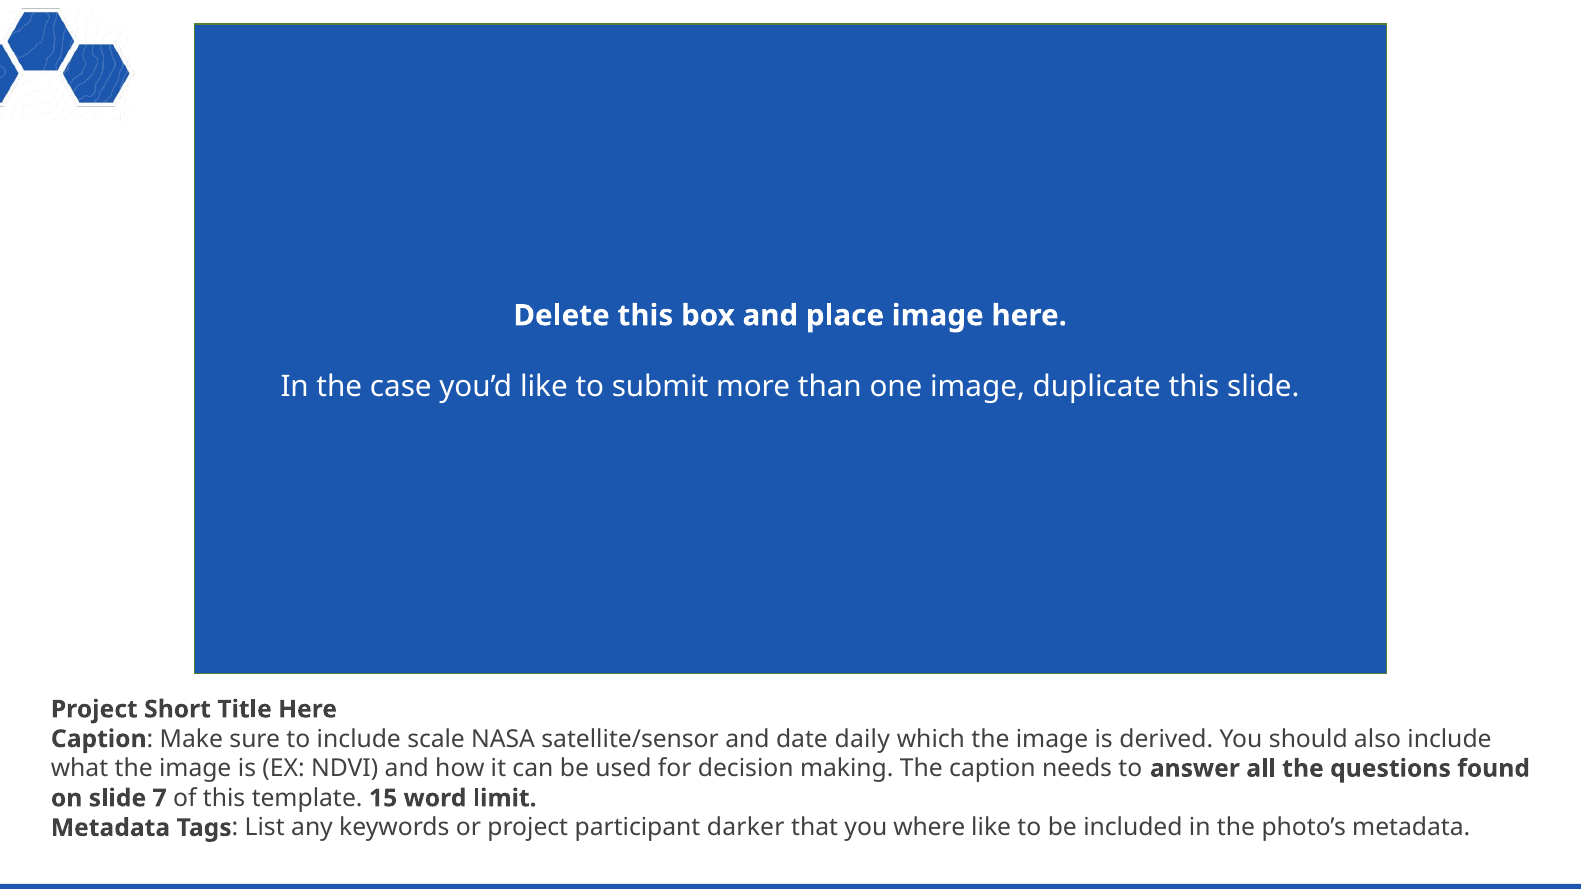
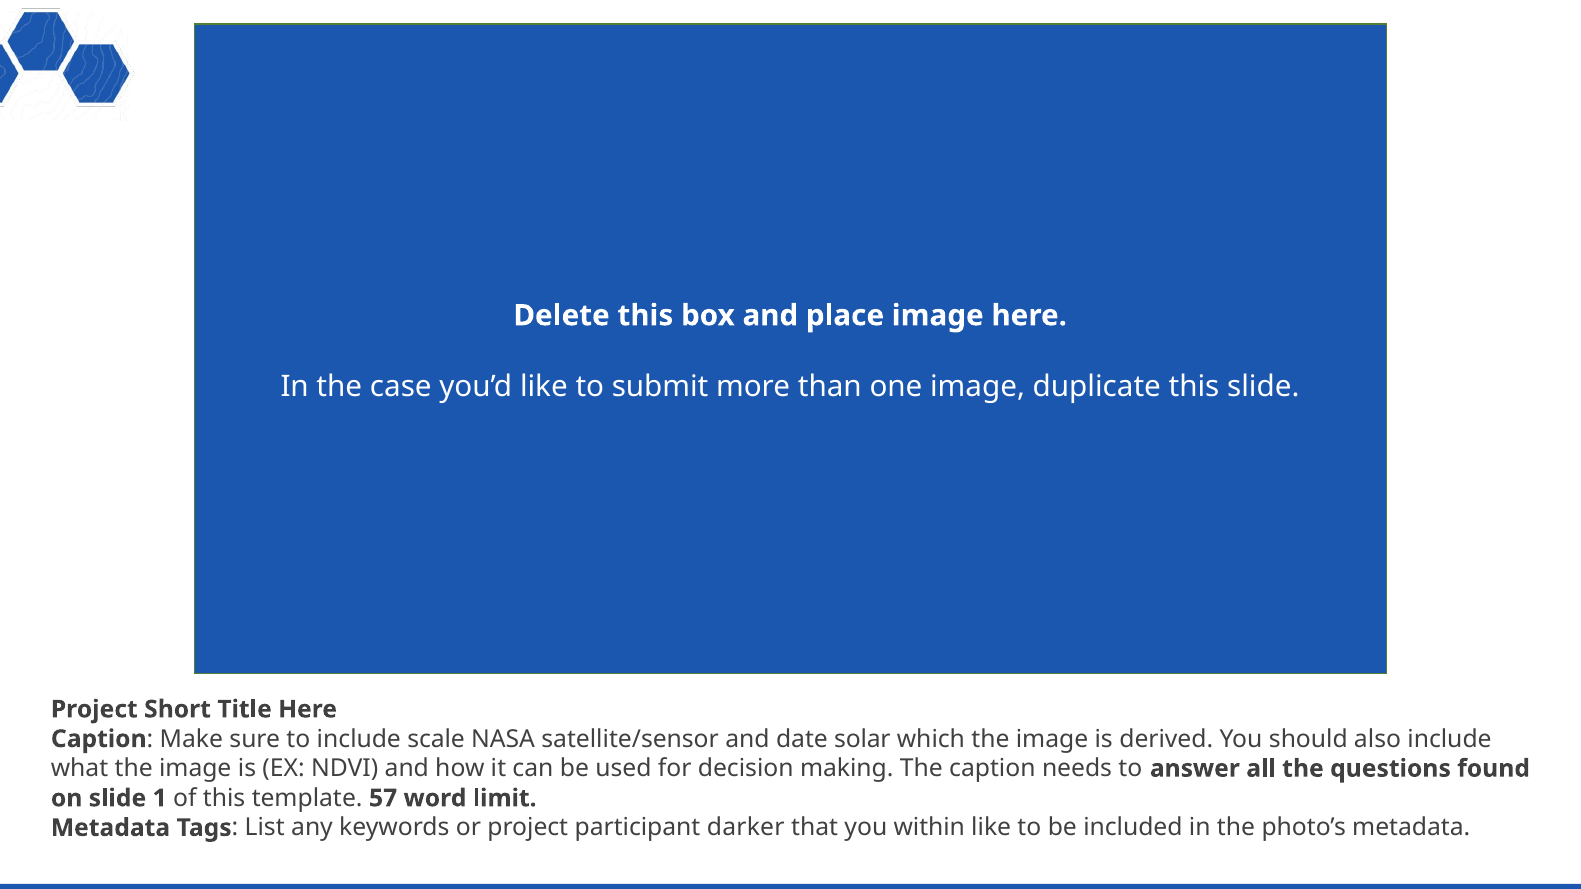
daily: daily -> solar (862, 739)
7: 7 -> 1 (160, 798)
15: 15 -> 57 (383, 798)
where: where -> within (929, 828)
